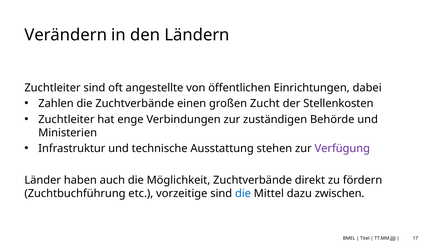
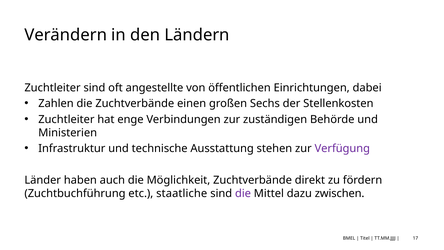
Zucht: Zucht -> Sechs (265, 103)
vorzeitige: vorzeitige -> staatliche (182, 193)
die colour: blue -> purple (243, 193)
